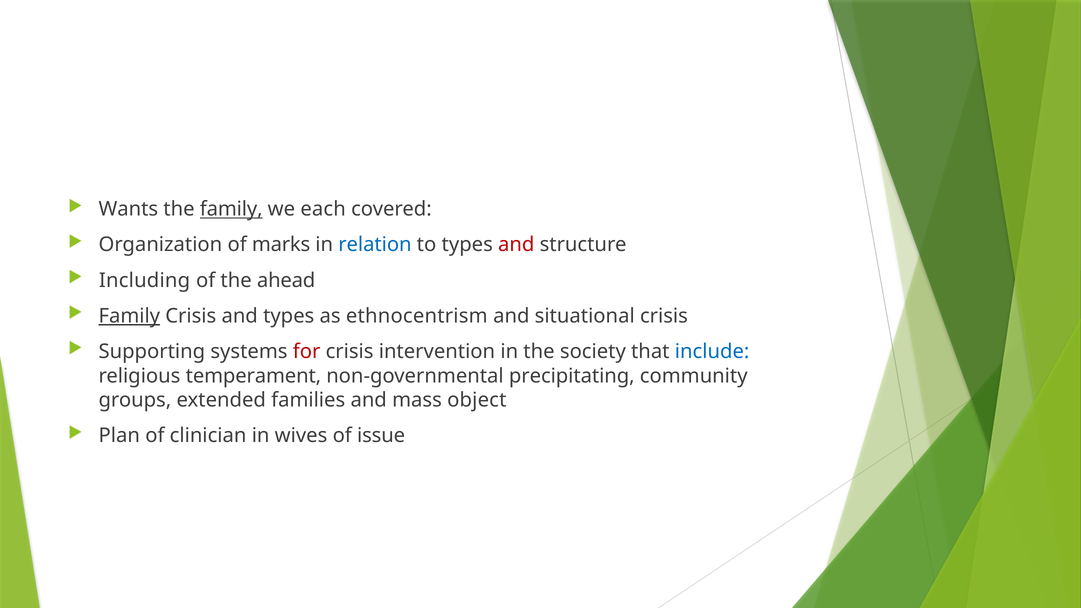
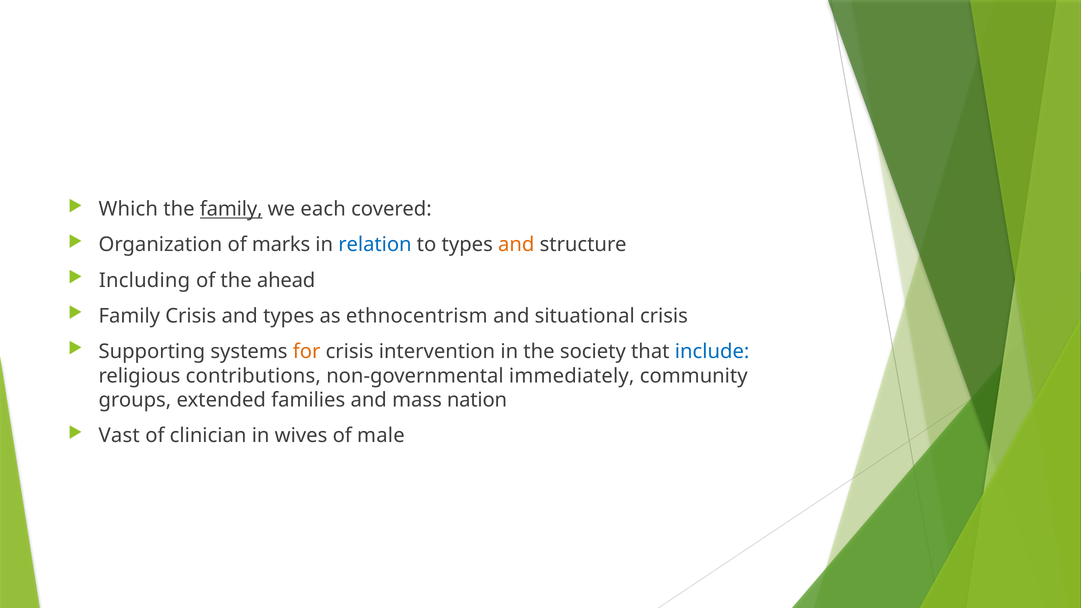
Wants: Wants -> Which (128, 209)
and colour: red -> orange (516, 245)
Family underline: present -> none (129, 316)
for colour: red -> orange (307, 352)
temperament: temperament -> contributions (253, 376)
precipitating: precipitating -> immediately (572, 376)
object: object -> nation (477, 400)
Plan: Plan -> Vast (119, 436)
issue: issue -> male (381, 436)
